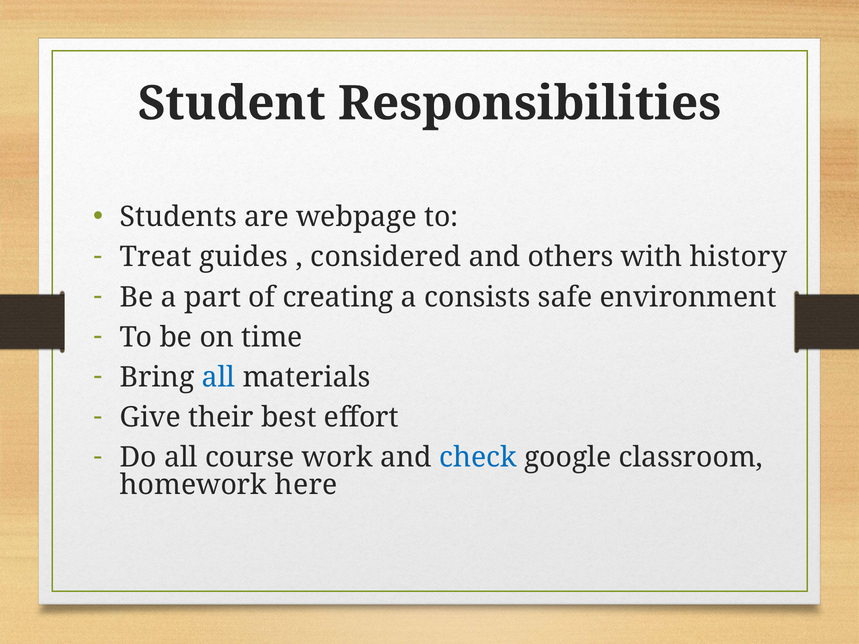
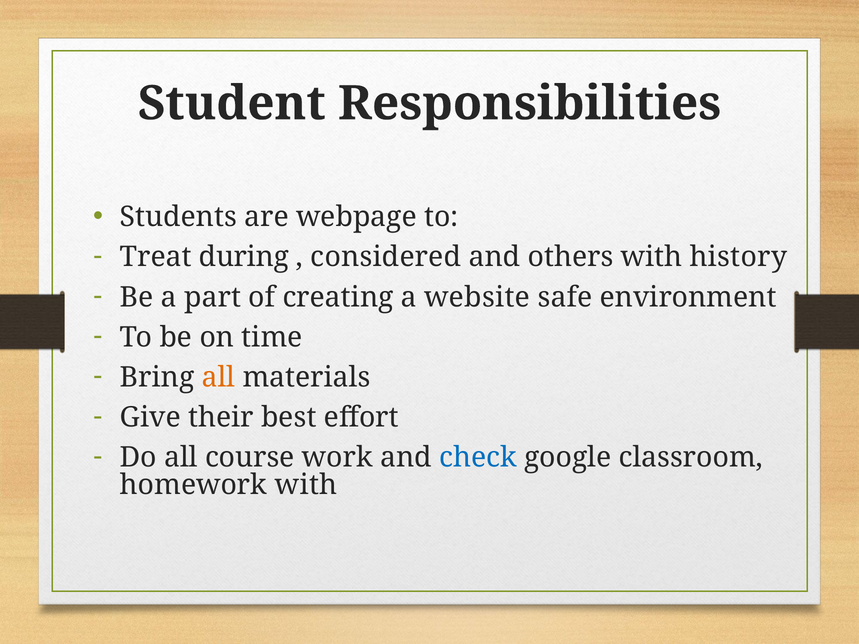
guides: guides -> during (244, 257)
consists: consists -> website (477, 297)
all colour: blue -> orange (218, 378)
homework here: here -> with (306, 485)
